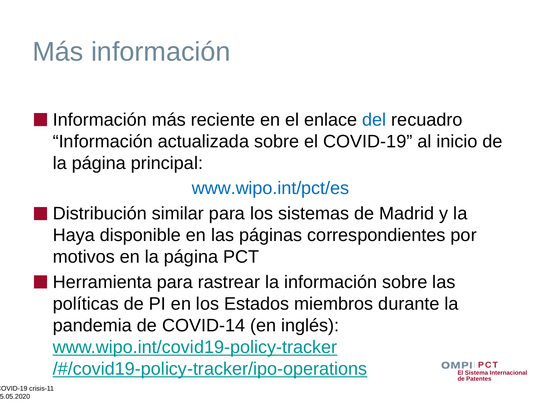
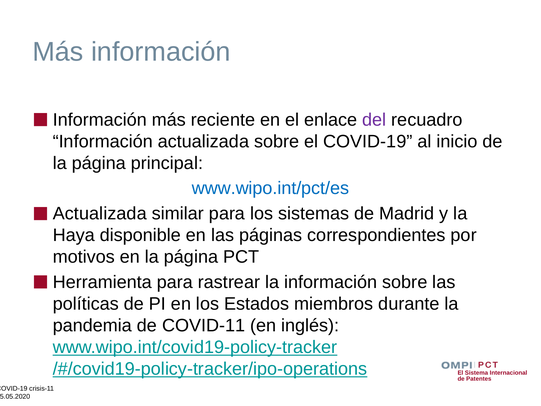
del colour: blue -> purple (374, 120)
Distribución: Distribución -> Actualizada (100, 213)
COVID-14: COVID-14 -> COVID-11 (204, 325)
